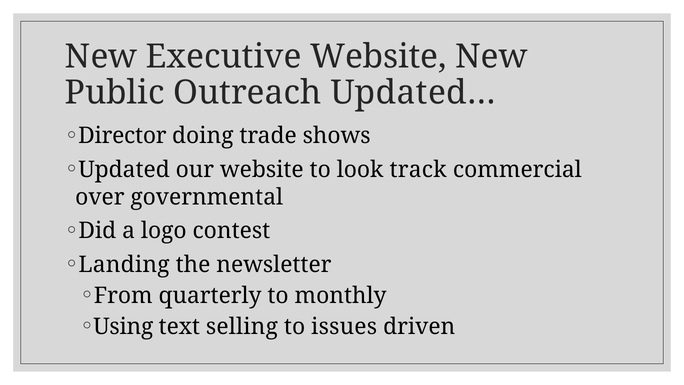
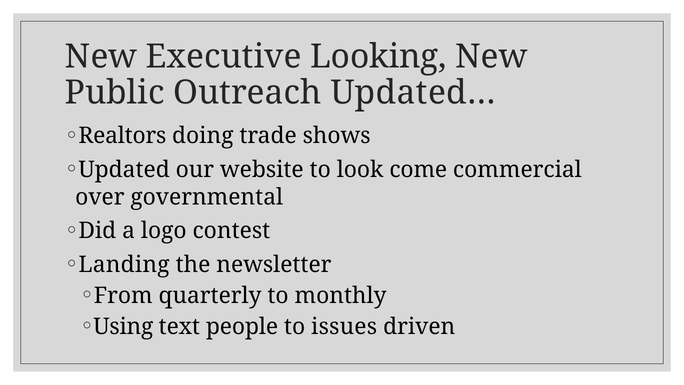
Executive Website: Website -> Looking (378, 56)
Director: Director -> Realtors (122, 136)
track: track -> come (418, 170)
selling: selling -> people (242, 326)
